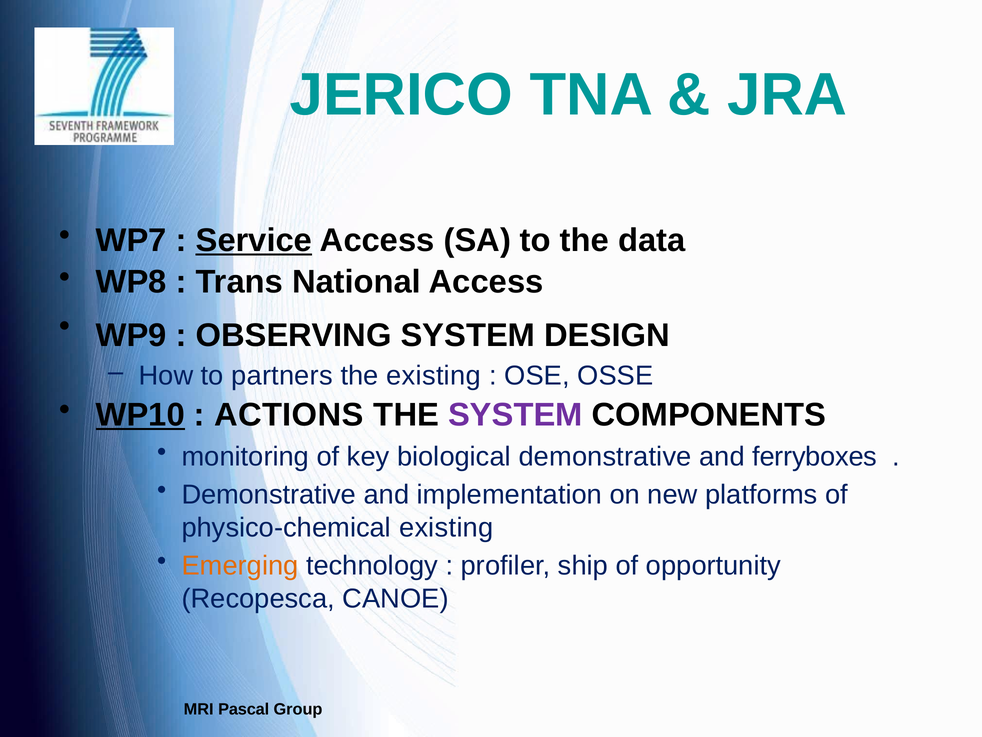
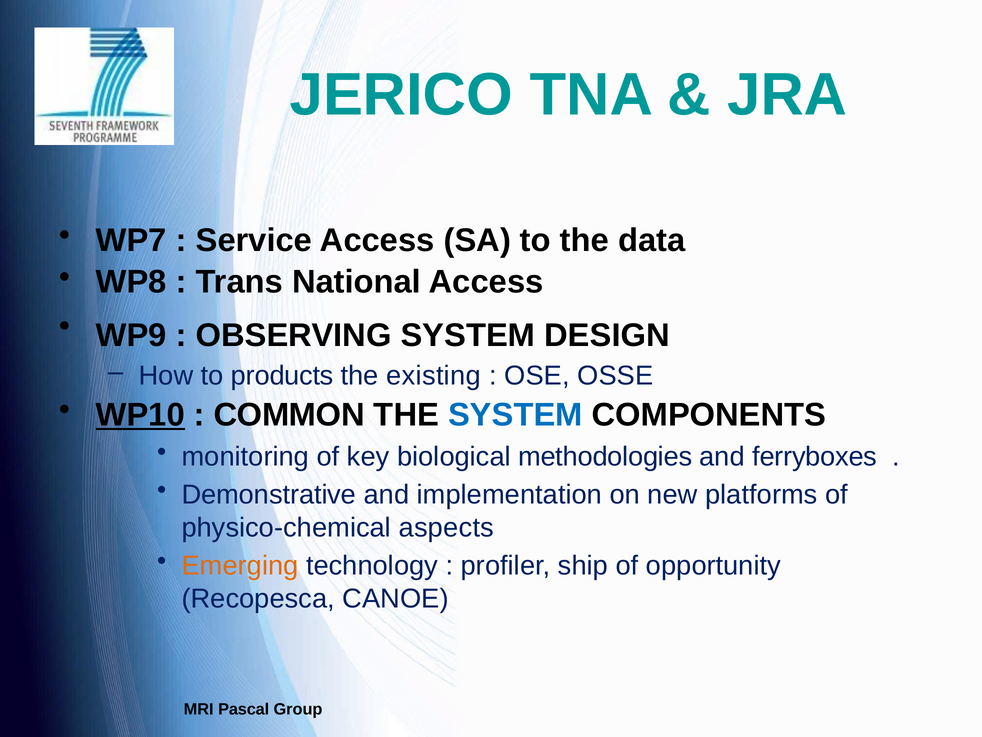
Service underline: present -> none (254, 240)
partners: partners -> products (282, 376)
ACTIONS: ACTIONS -> COMMON (289, 415)
SYSTEM colour: purple -> blue (515, 415)
biological demonstrative: demonstrative -> methodologies (605, 456)
physico-chemical existing: existing -> aspects (446, 527)
